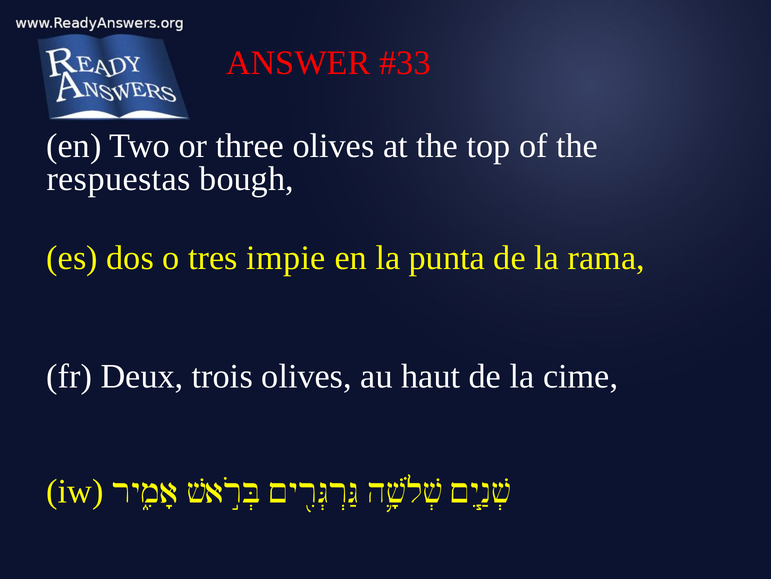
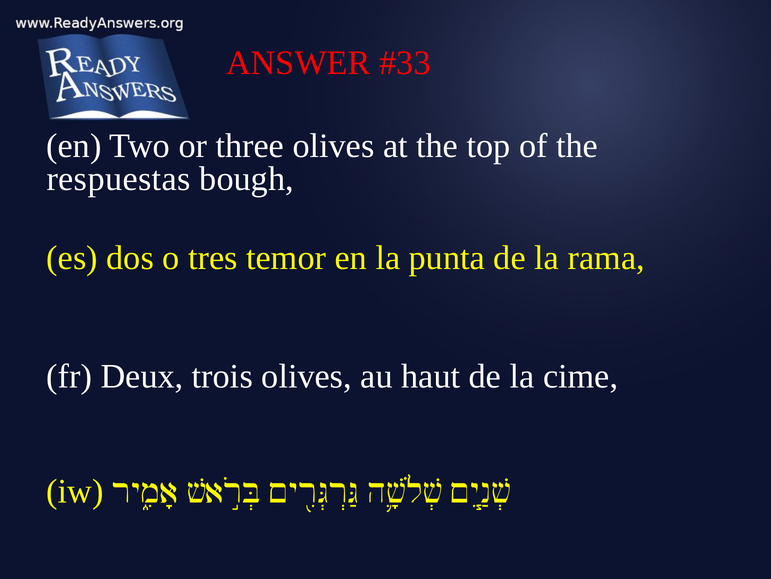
impie: impie -> temor (286, 257)
